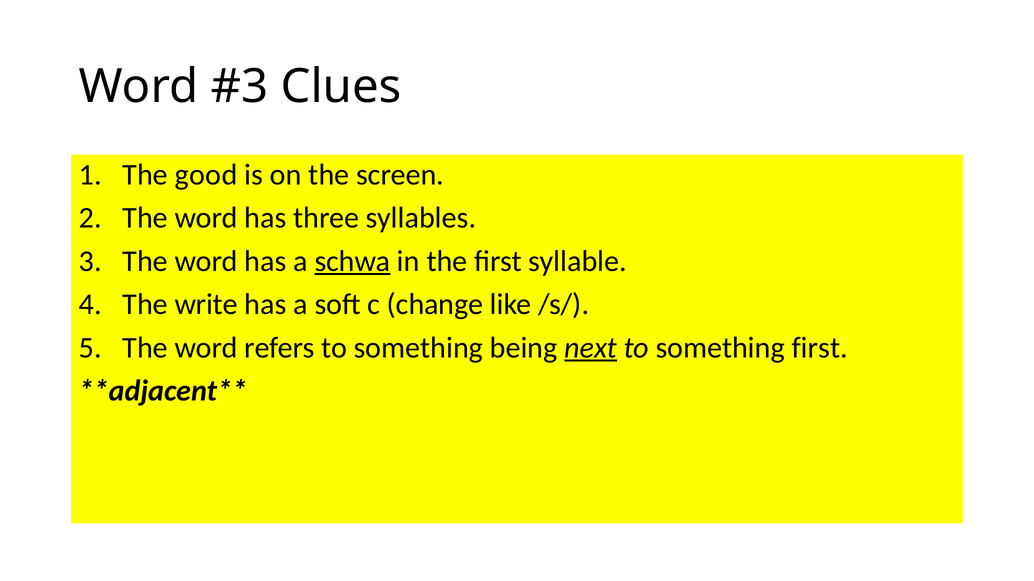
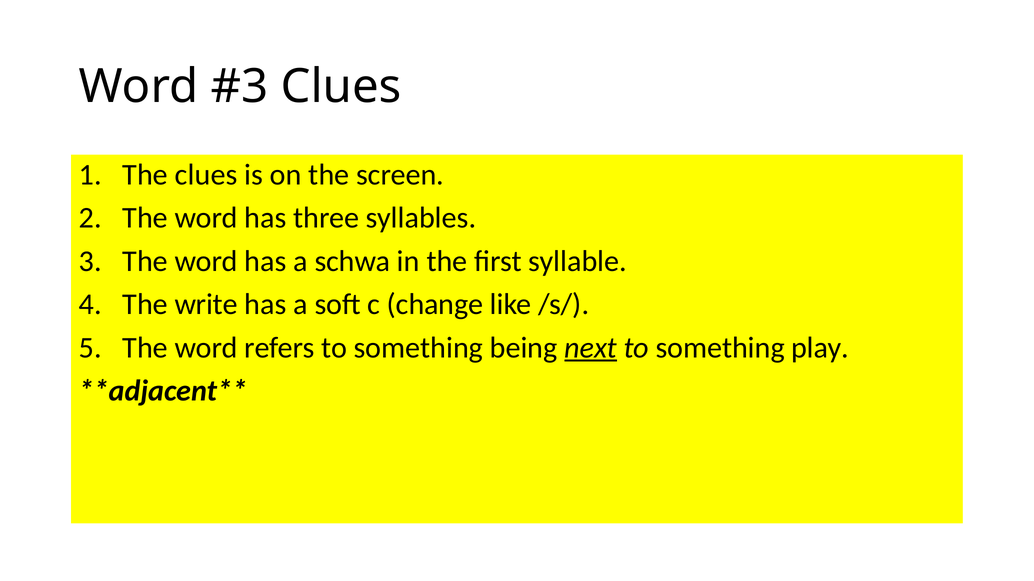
The good: good -> clues (206, 175)
schwa underline: present -> none (352, 261)
something first: first -> play (820, 348)
